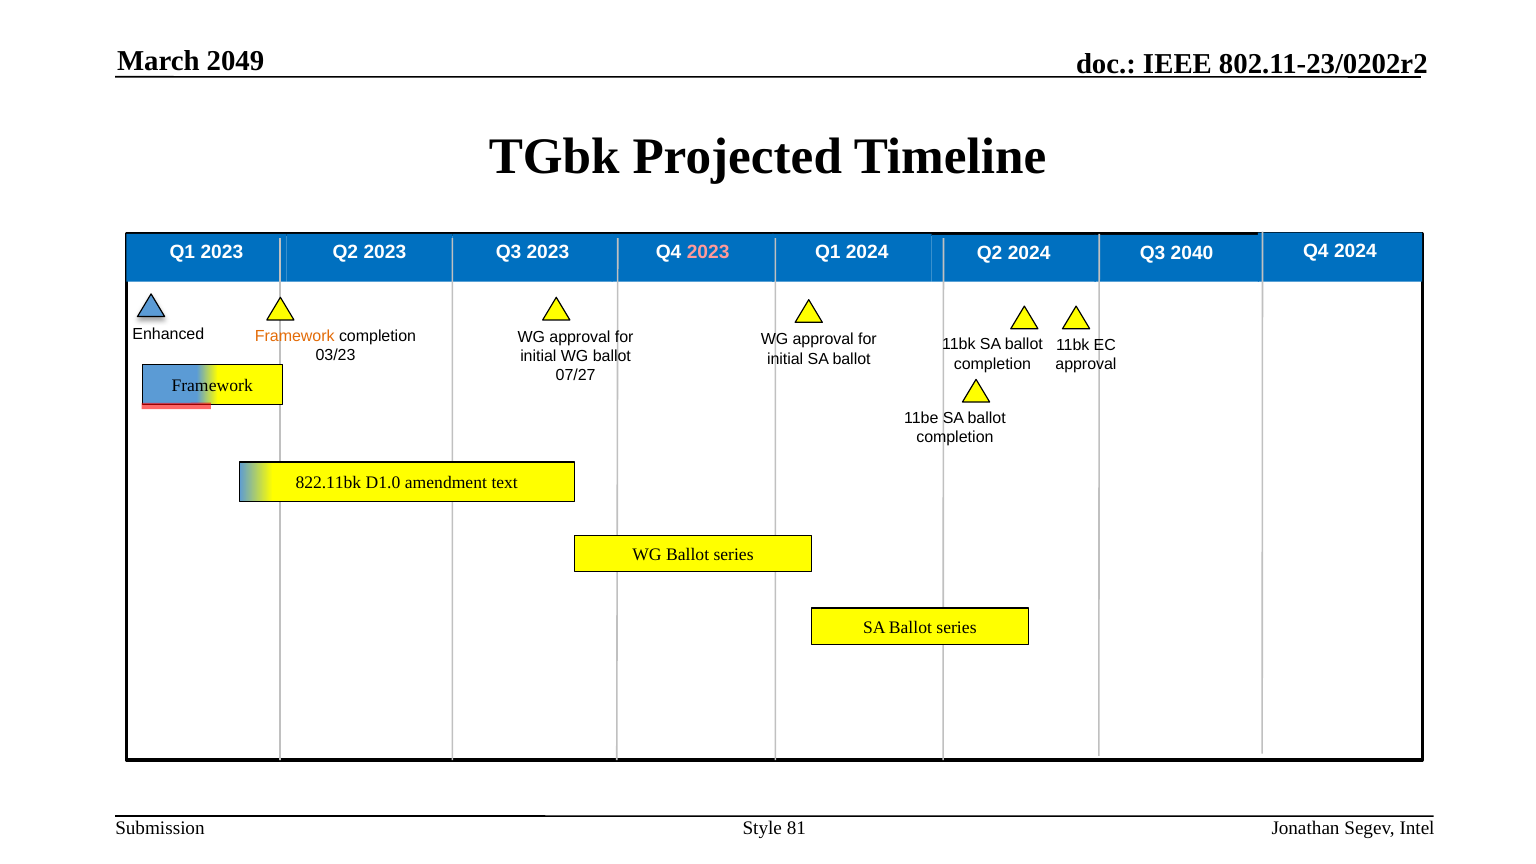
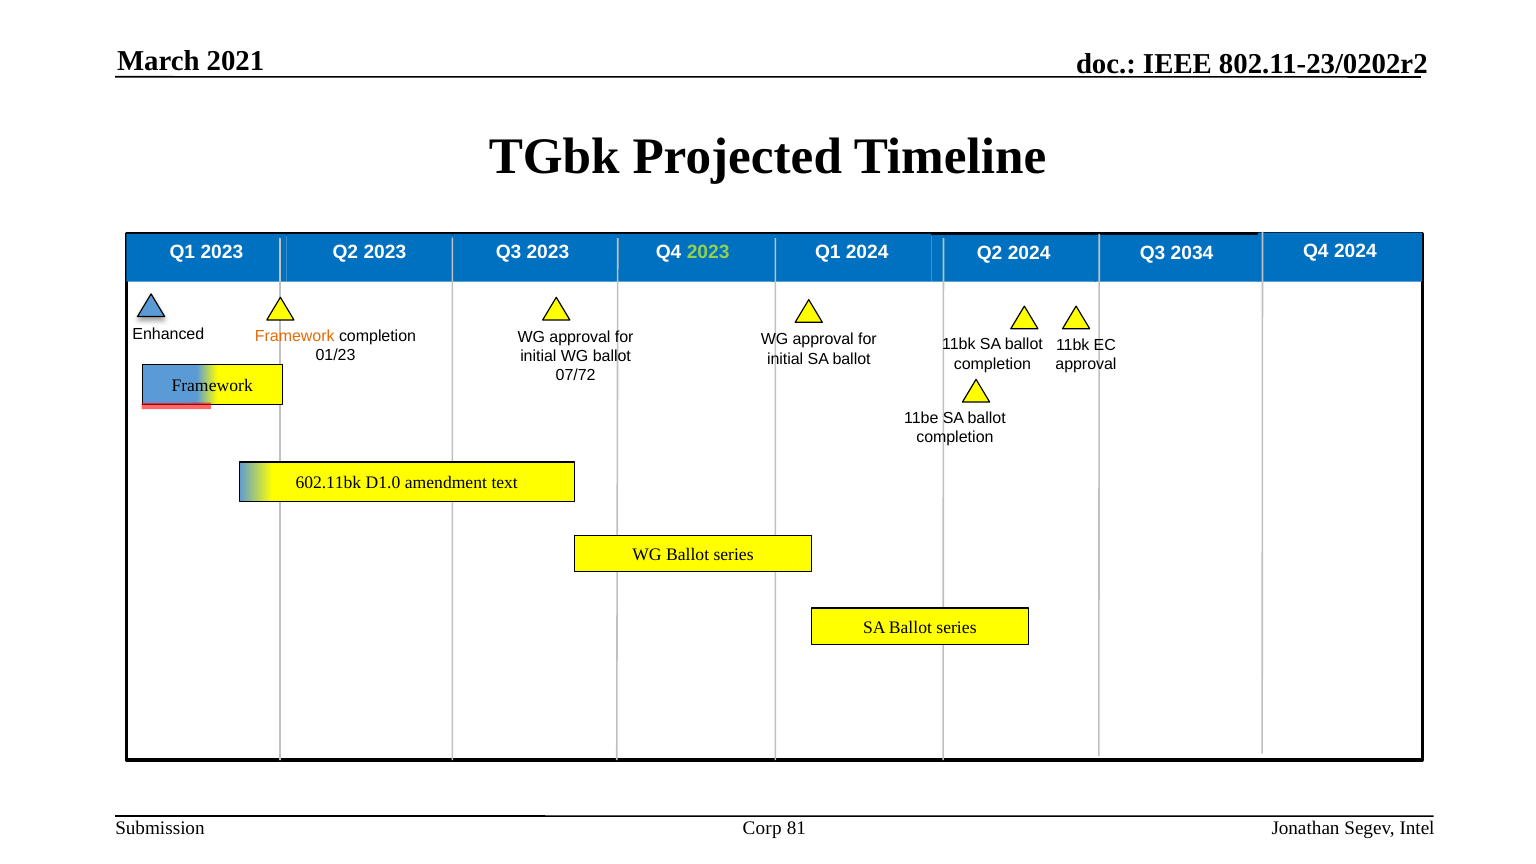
2049: 2049 -> 2021 (235, 61)
2023 colour: pink -> light green (708, 252)
2040: 2040 -> 2034 (1192, 253)
03/23: 03/23 -> 01/23 (336, 355)
07/27: 07/27 -> 07/72 (576, 376)
822.11bk: 822.11bk -> 602.11bk (328, 483)
Style: Style -> Corp (762, 829)
